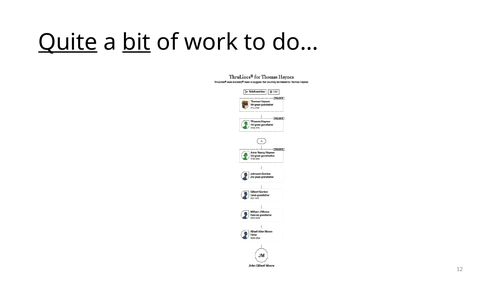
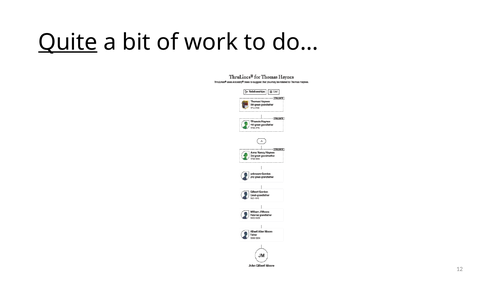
bit underline: present -> none (136, 42)
